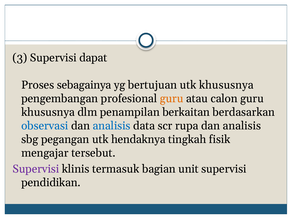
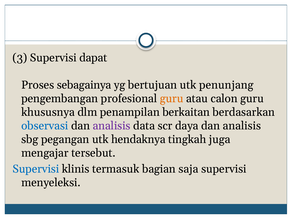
utk khususnya: khususnya -> penunjang (226, 85)
analisis colour: blue -> purple (112, 126)
rupa: rupa -> daya (187, 126)
fisik: fisik -> juga (220, 139)
Supervisi colour: purple -> blue (36, 169)
unit: unit -> saja (188, 169)
pendidikan: pendidikan -> menyeleksi (51, 182)
